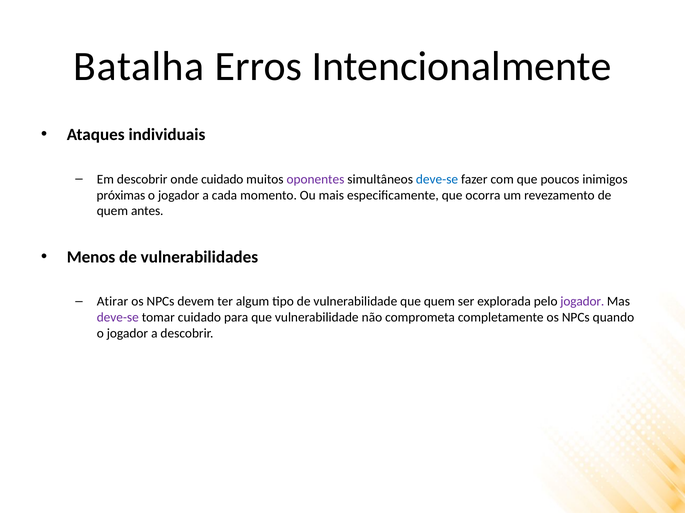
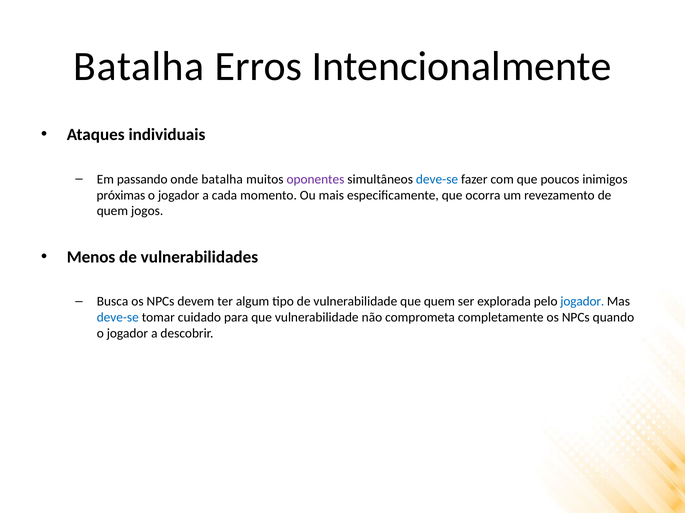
Em descobrir: descobrir -> passando (142, 179)
onde cuidado: cuidado -> batalha (222, 179)
antes: antes -> jogos (147, 211)
Atirar: Atirar -> Busca (113, 302)
jogador colour: purple -> blue (582, 302)
deve-se colour: purple -> blue (118, 318)
